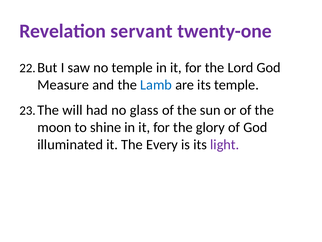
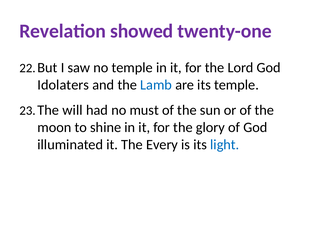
servant: servant -> showed (142, 31)
Measure: Measure -> Idolaters (63, 85)
glass: glass -> must (144, 110)
light colour: purple -> blue (225, 144)
